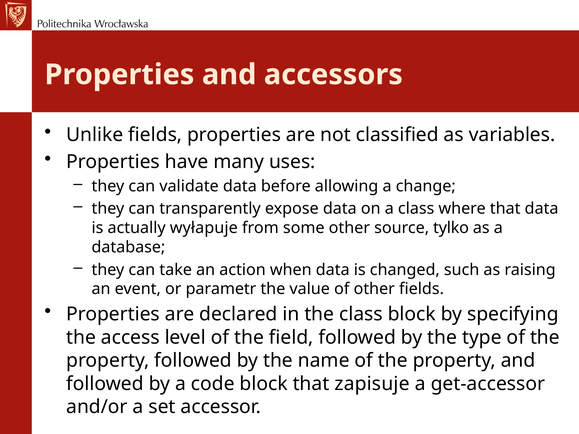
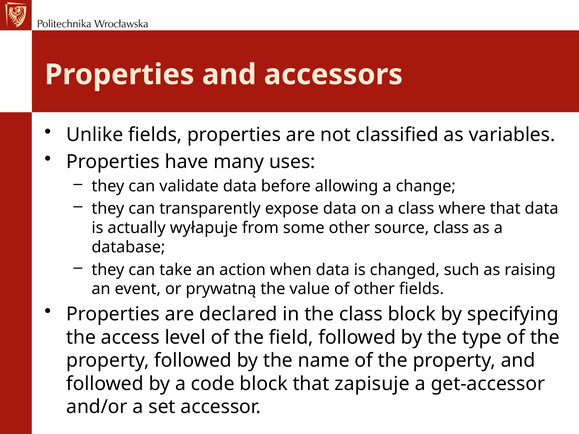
source tylko: tylko -> class (451, 228)
parametr: parametr -> prywatną (221, 289)
